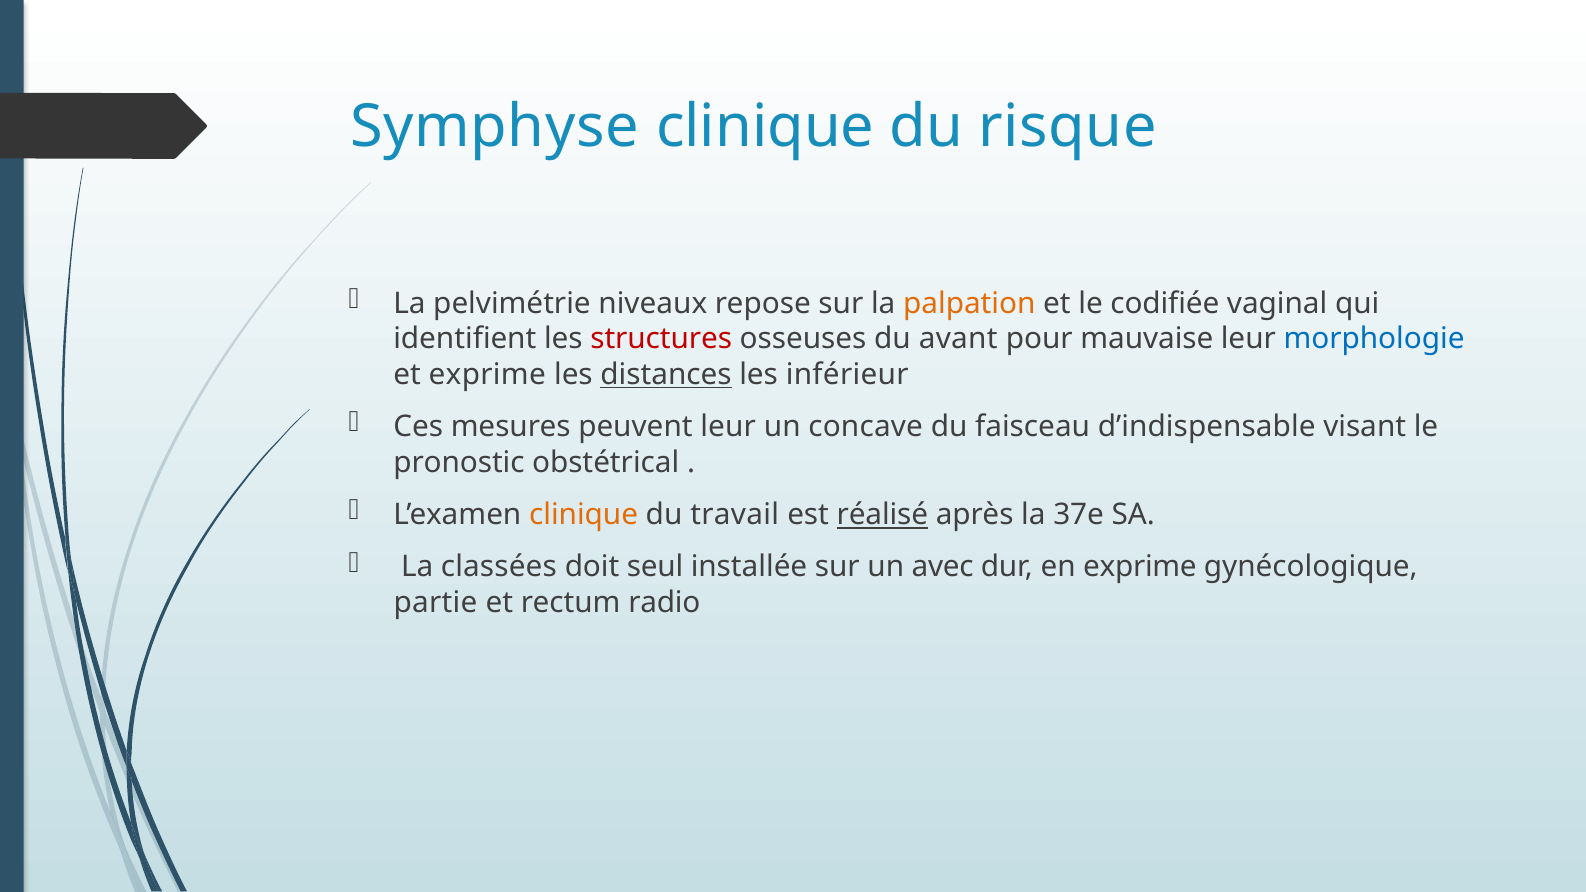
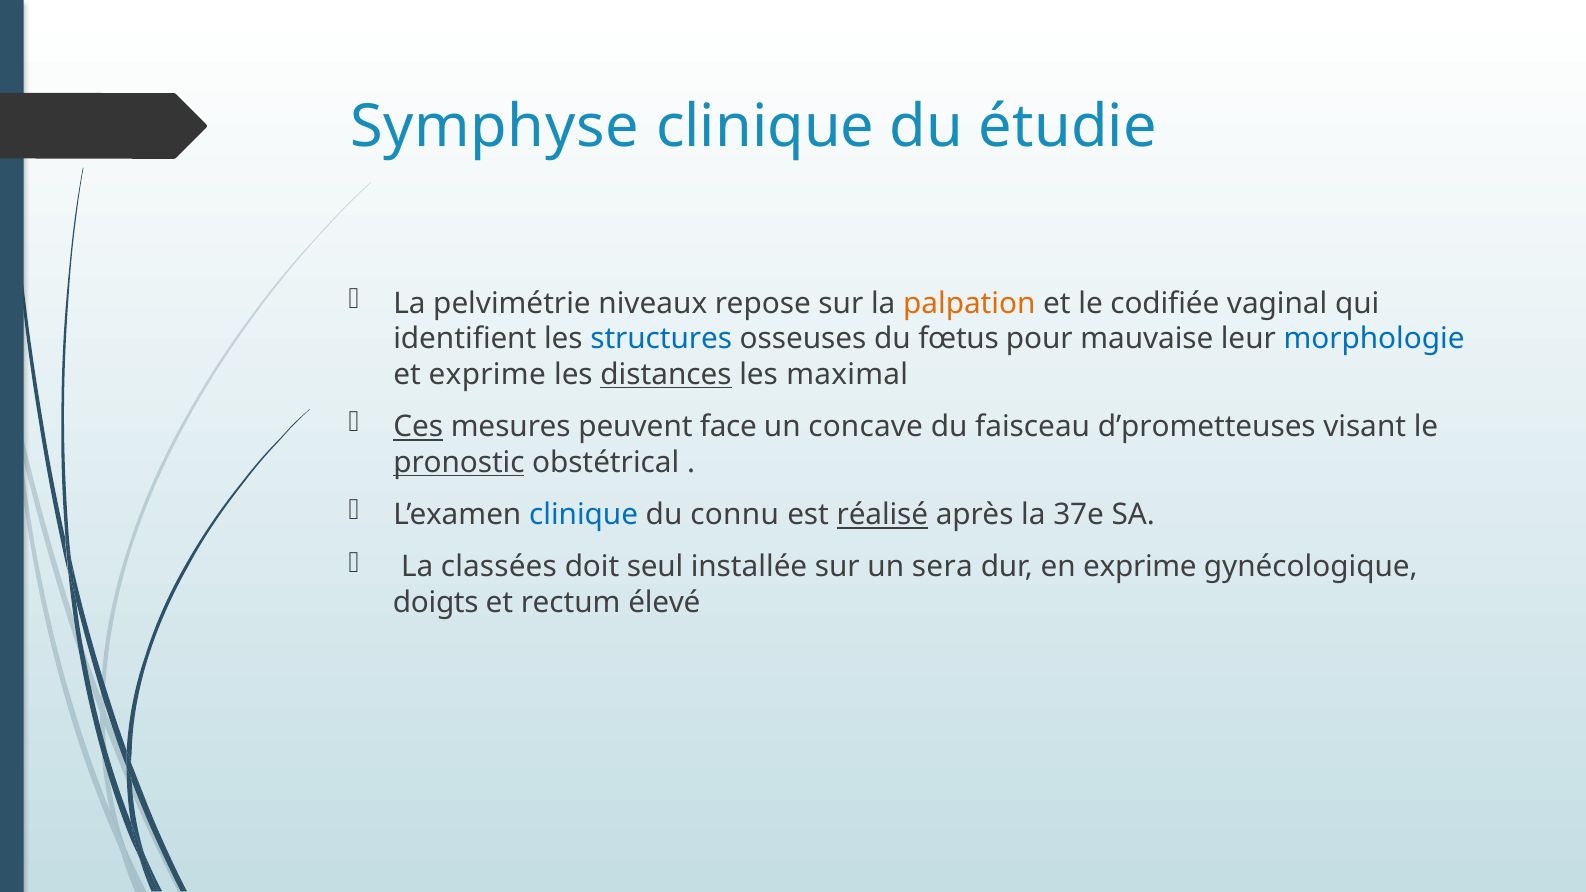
risque: risque -> étudie (1068, 127)
structures colour: red -> blue (661, 339)
avant: avant -> fœtus (959, 339)
inférieur: inférieur -> maximal (847, 375)
Ces underline: none -> present (418, 427)
peuvent leur: leur -> face (728, 427)
d’indispensable: d’indispensable -> d’prometteuses (1207, 427)
pronostic underline: none -> present (459, 463)
clinique colour: orange -> blue (584, 515)
travail: travail -> connu (735, 515)
avec: avec -> sera (942, 567)
partie: partie -> doigts (436, 603)
radio: radio -> élevé (664, 603)
